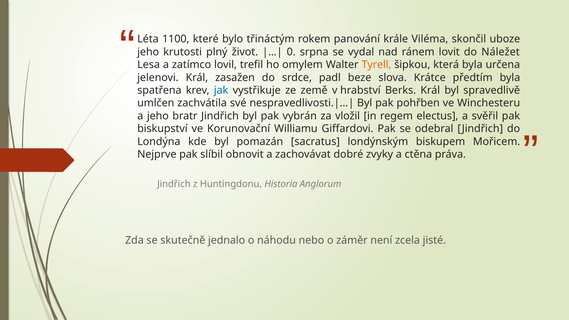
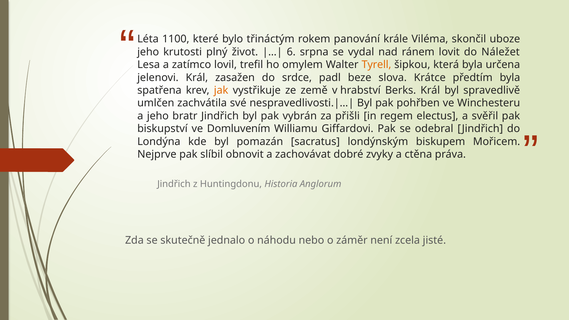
0: 0 -> 6 (291, 52)
jak colour: blue -> orange (221, 90)
vložil: vložil -> přišli (348, 116)
Korunovační: Korunovační -> Domluvením (239, 129)
